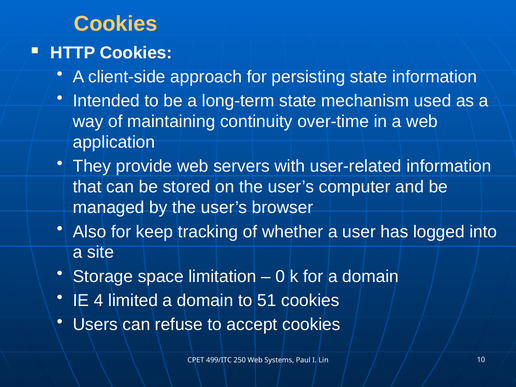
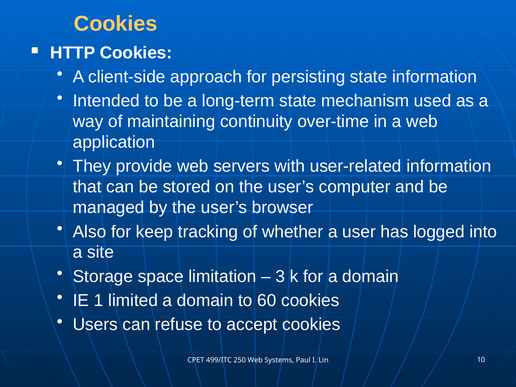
0: 0 -> 3 (280, 276)
4: 4 -> 1 (99, 300)
51: 51 -> 60 (267, 300)
